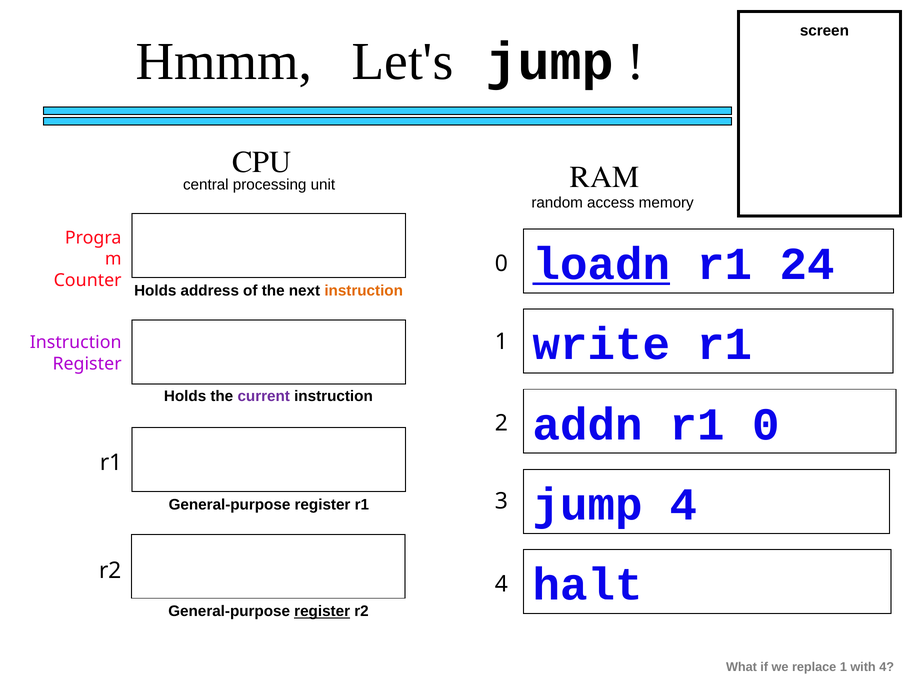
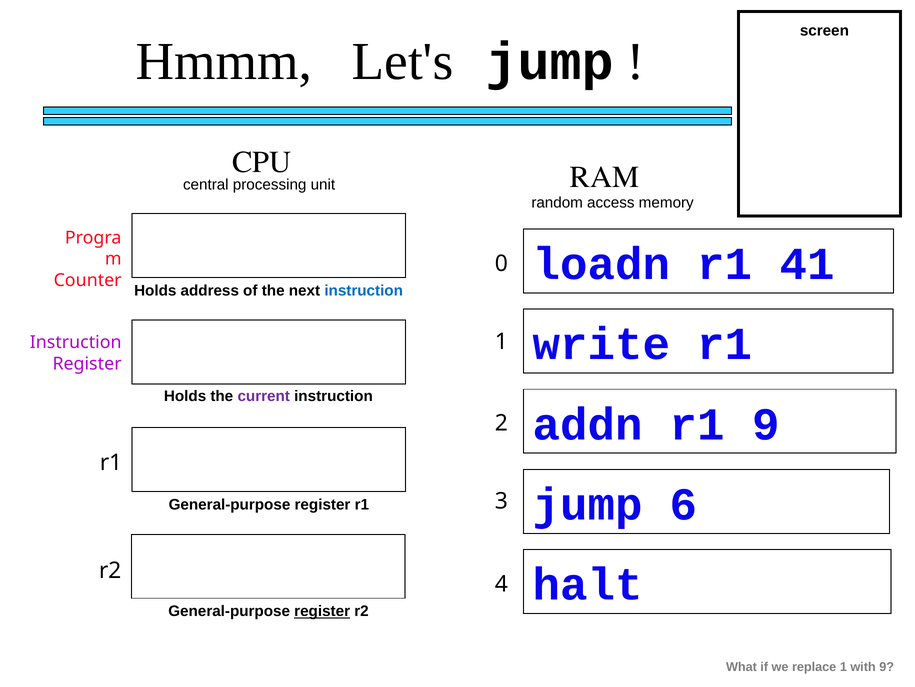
loadn underline: present -> none (601, 264)
24: 24 -> 41 (807, 264)
instruction colour: orange -> blue (364, 290)
r1 0: 0 -> 9 (766, 424)
jump 4: 4 -> 6 (684, 504)
with 4: 4 -> 9 (887, 667)
